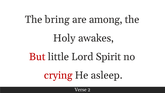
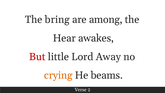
Holy: Holy -> Hear (64, 38)
Spirit: Spirit -> Away (108, 57)
crying colour: red -> orange (58, 75)
asleep: asleep -> beams (107, 75)
